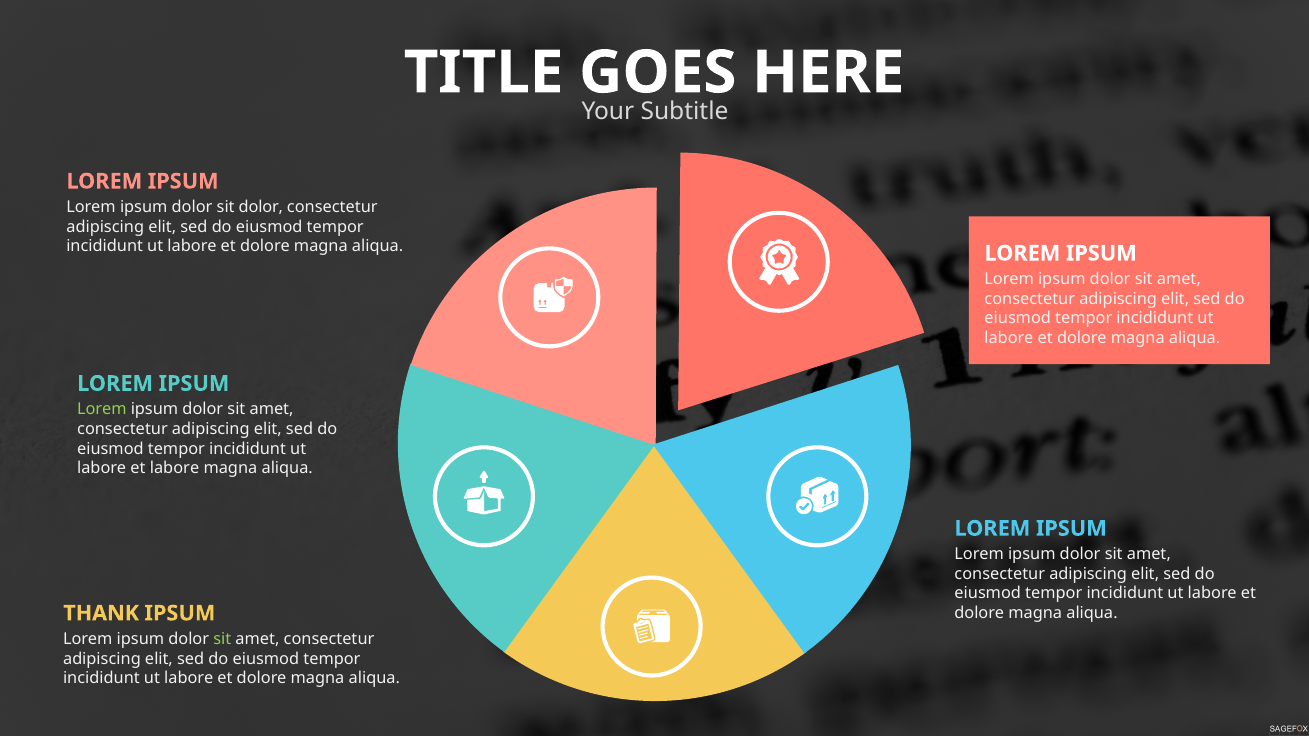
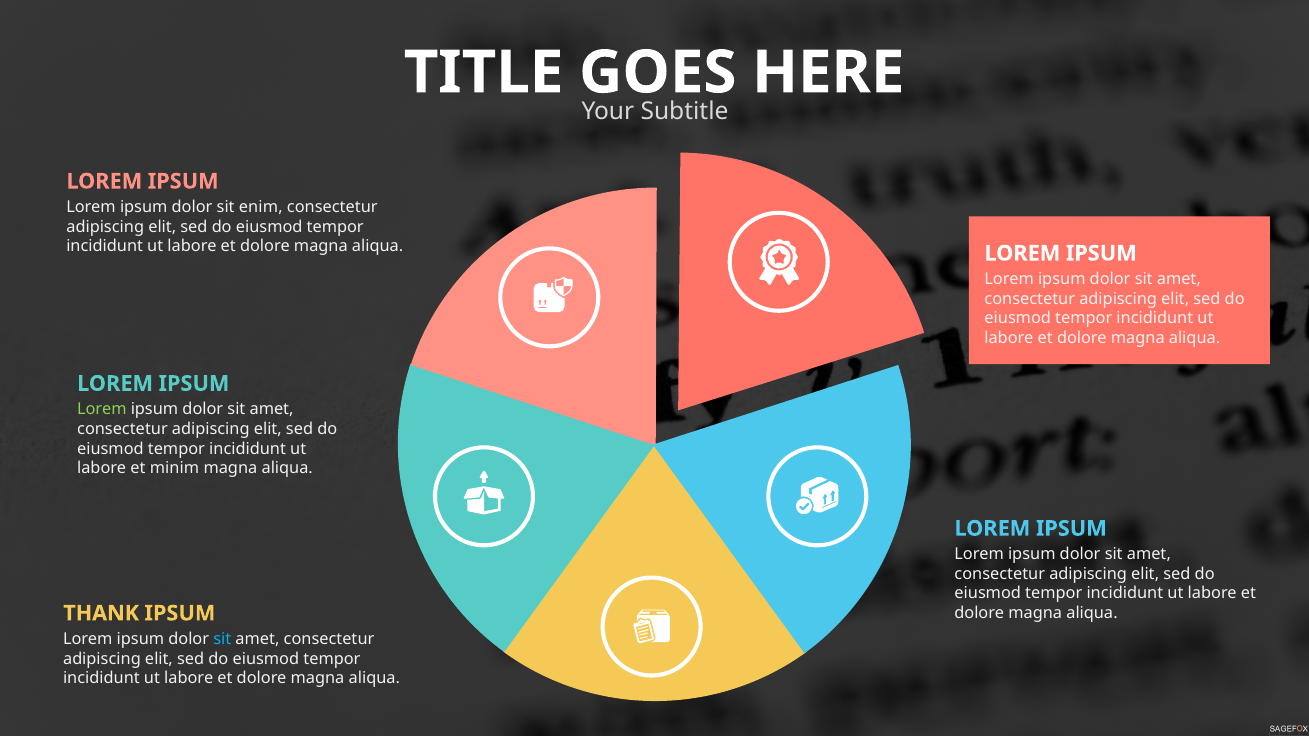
sit dolor: dolor -> enim (261, 207)
et labore: labore -> minim (174, 468)
sit colour: light green -> light blue (222, 639)
